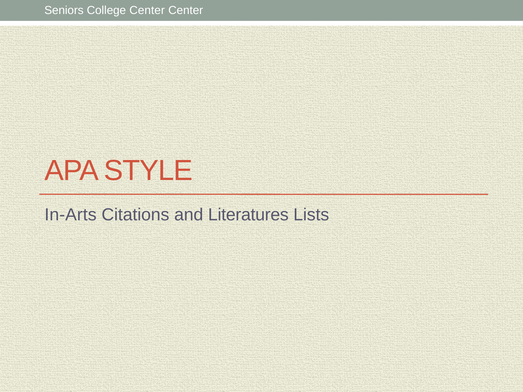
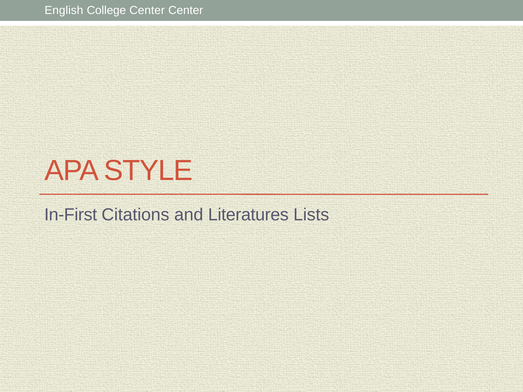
Seniors: Seniors -> English (64, 10)
In-Arts: In-Arts -> In-First (71, 215)
